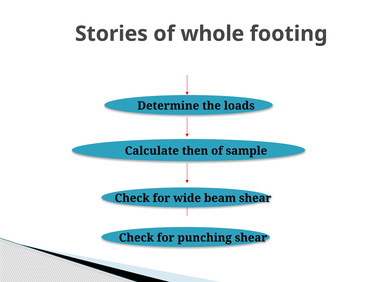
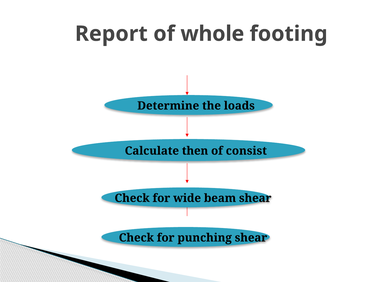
Stories: Stories -> Report (111, 34)
sample: sample -> consist (246, 150)
